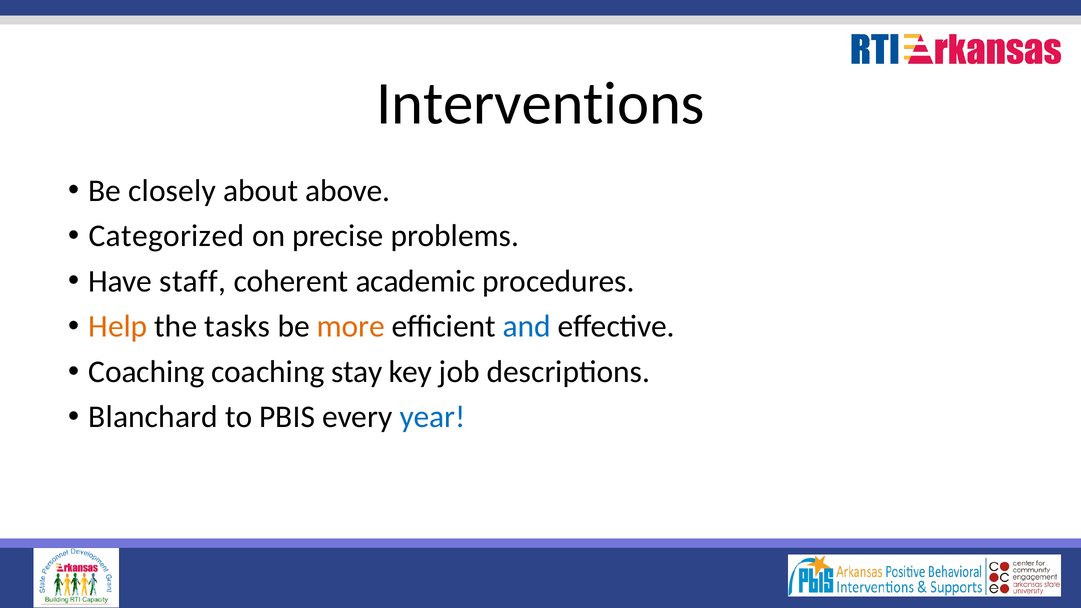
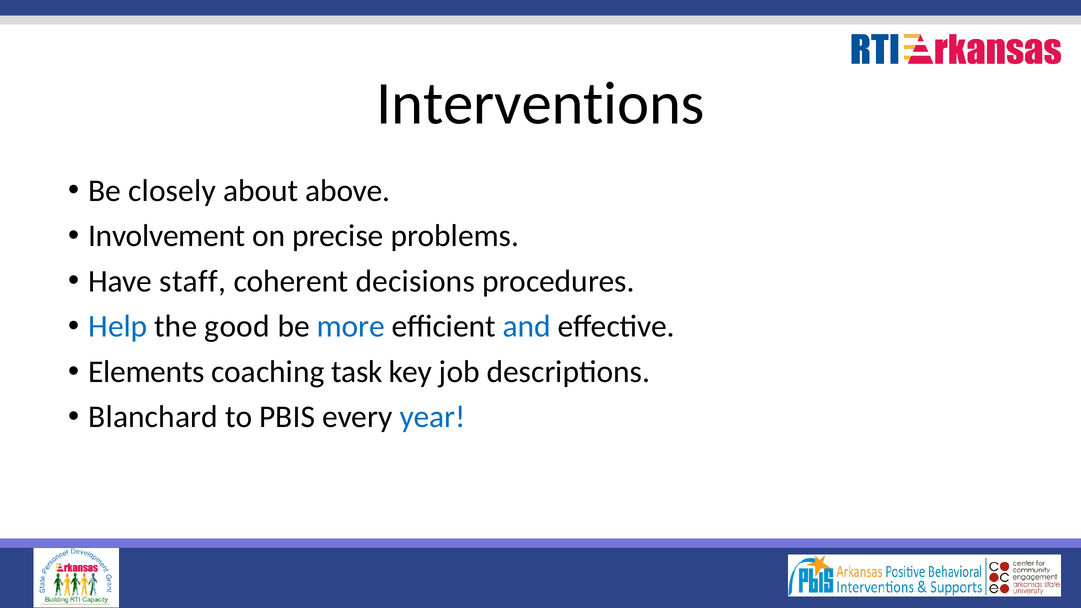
Categorized: Categorized -> Involvement (167, 236)
academic: academic -> decisions (415, 281)
Help colour: orange -> blue (118, 327)
tasks: tasks -> good (237, 327)
more colour: orange -> blue (351, 327)
Coaching: Coaching -> Elements (146, 372)
stay: stay -> task (357, 372)
